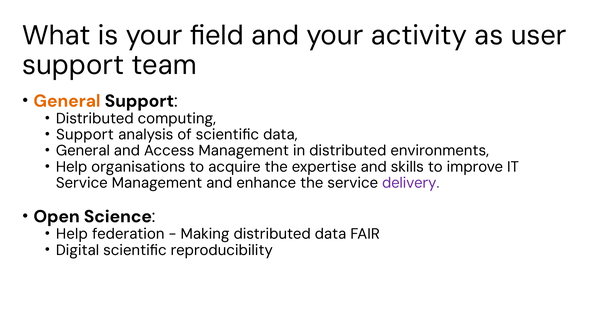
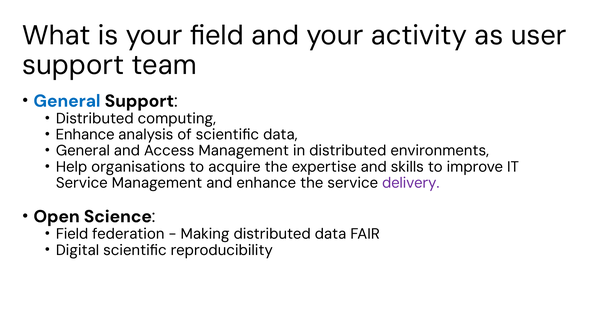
General colour: orange -> blue (67, 101)
Support: Support -> Enhance (85, 135)
Help: Help -> Field (72, 234)
